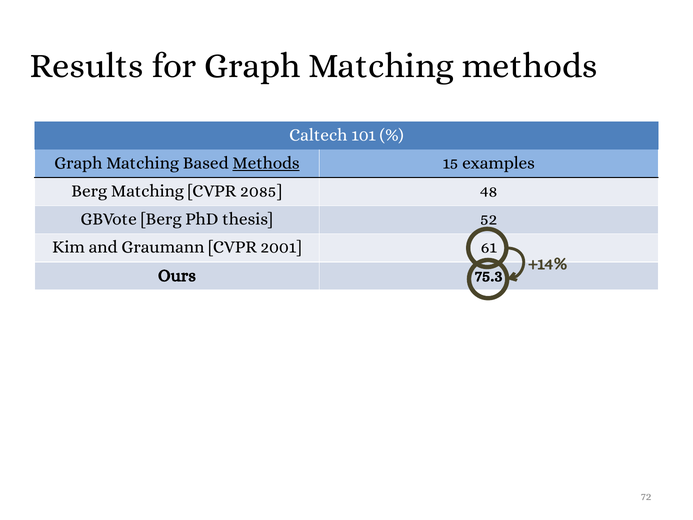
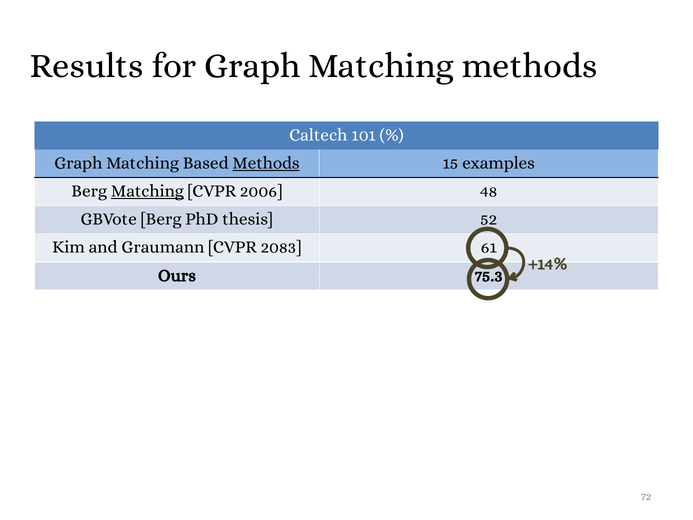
Matching underline: none -> present (147, 191)
2085: 2085 -> 2006 (261, 191)
2001: 2001 -> 2083 (281, 247)
